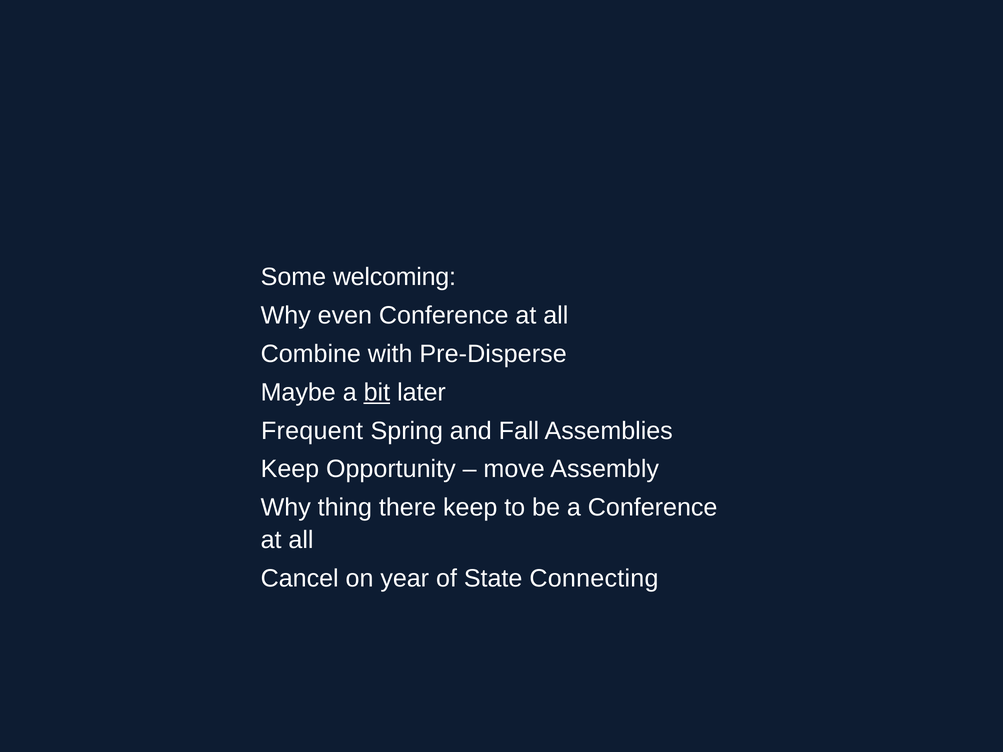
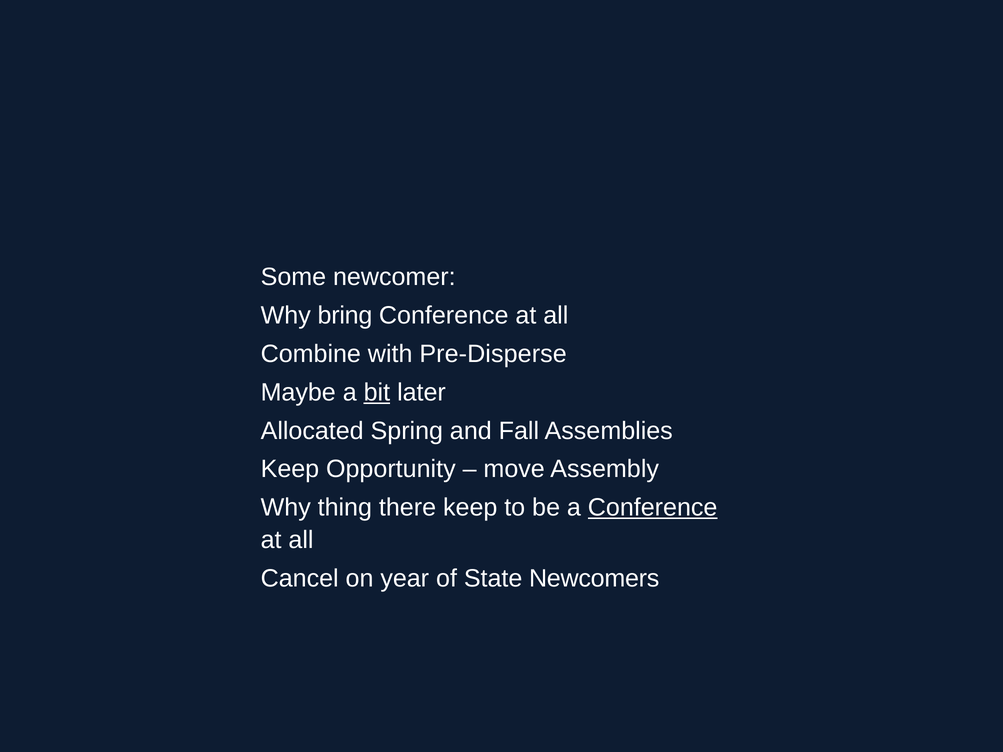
welcoming: welcoming -> newcomer (394, 277)
even: even -> bring (345, 315)
Frequent: Frequent -> Allocated (312, 431)
Conference underline: none -> present (653, 508)
Connecting: Connecting -> Newcomers (594, 578)
